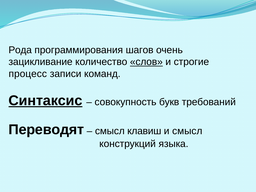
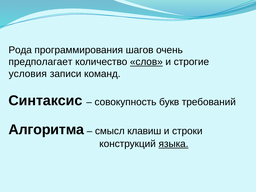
зацикливание: зацикливание -> предполагает (40, 62)
процесс: процесс -> условия (28, 74)
Синтаксис underline: present -> none (45, 101)
Переводят: Переводят -> Алгоритма (46, 130)
и смысл: смысл -> строки (187, 131)
языка underline: none -> present (174, 144)
